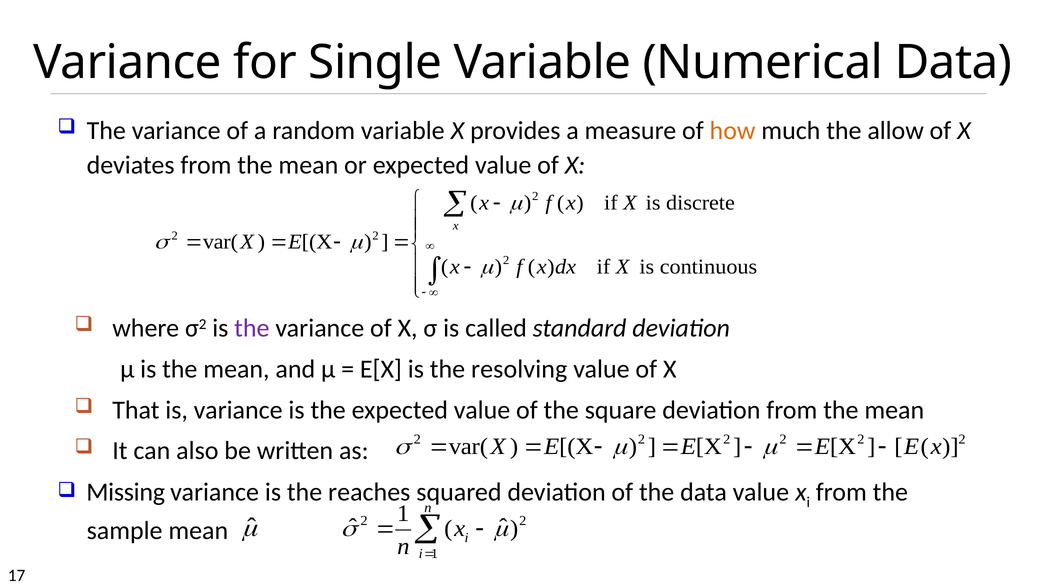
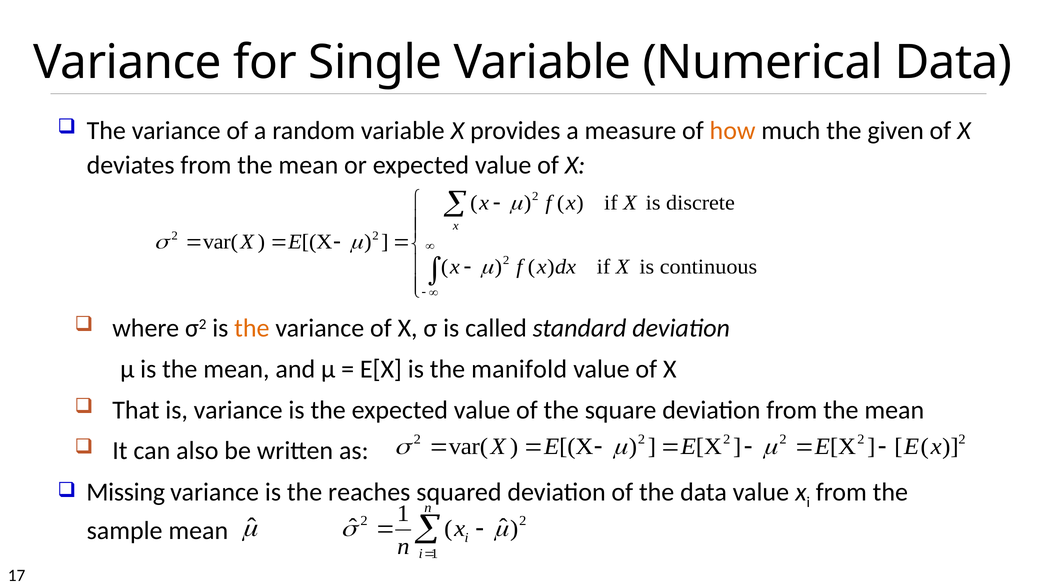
allow: allow -> given (896, 131)
the colour: purple -> orange (252, 328)
resolving: resolving -> manifold (519, 369)
